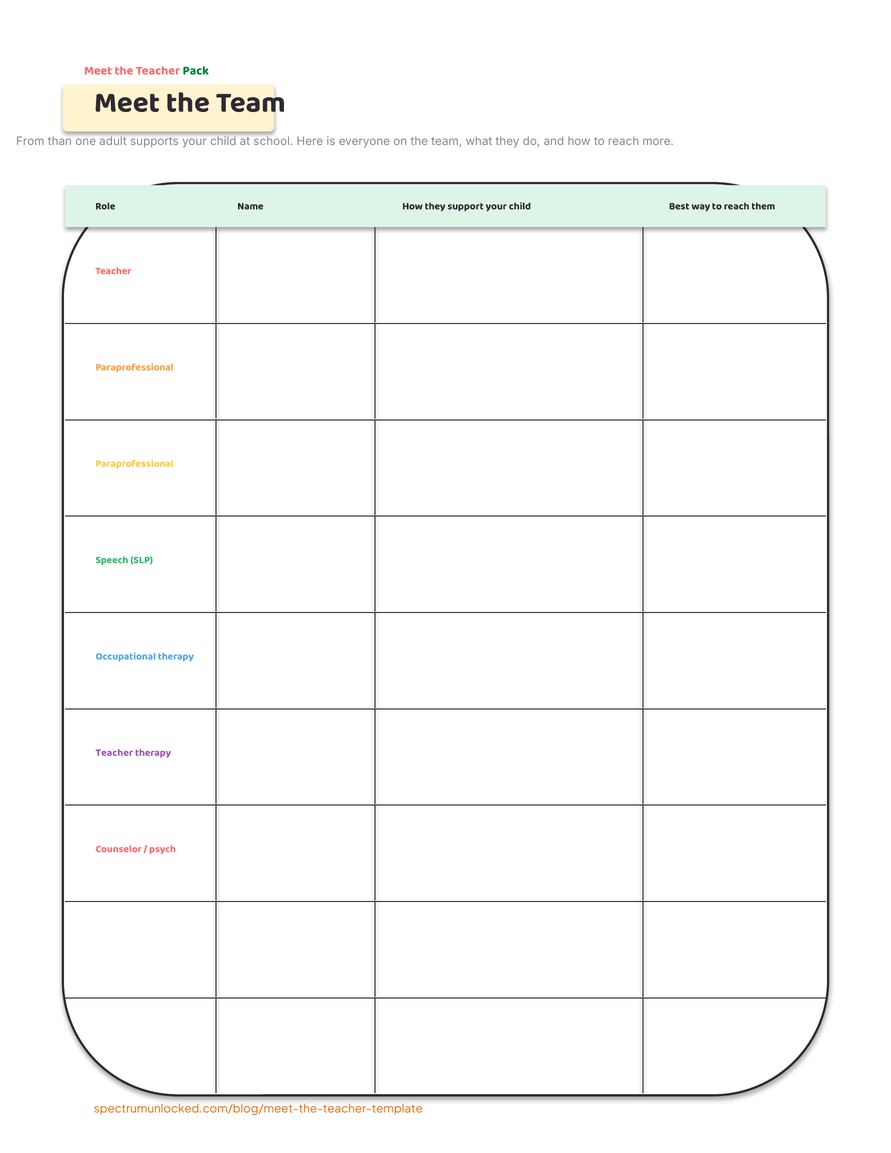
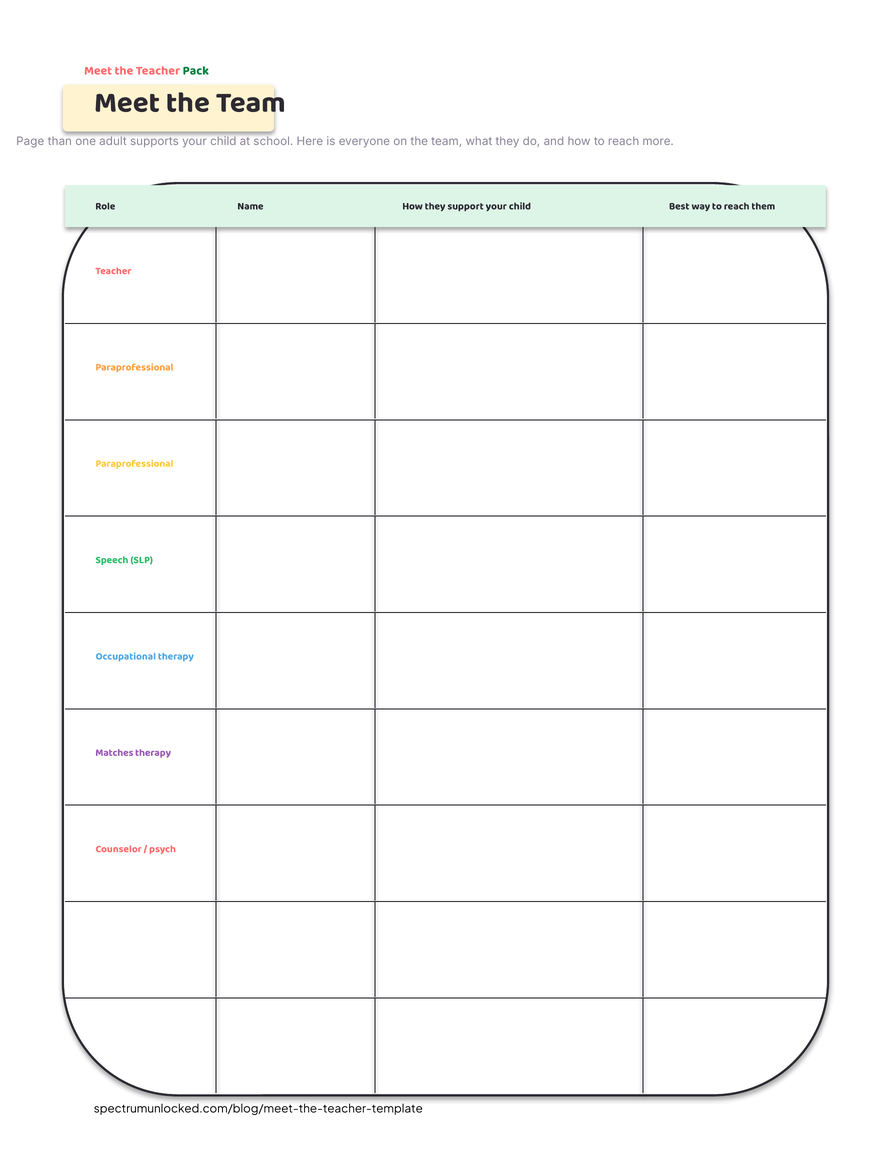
From: From -> Page (30, 142)
Teacher: Teacher -> Matches (114, 752)
spectrumunlocked.com/blog/meet-the-teacher-template colour: orange -> black (258, 1109)
